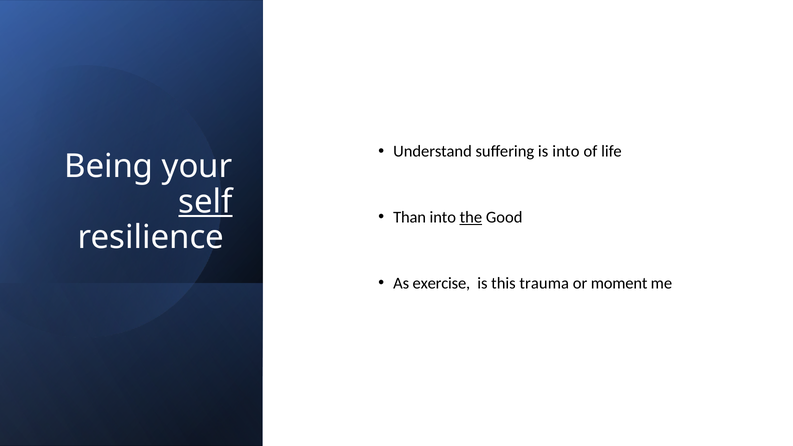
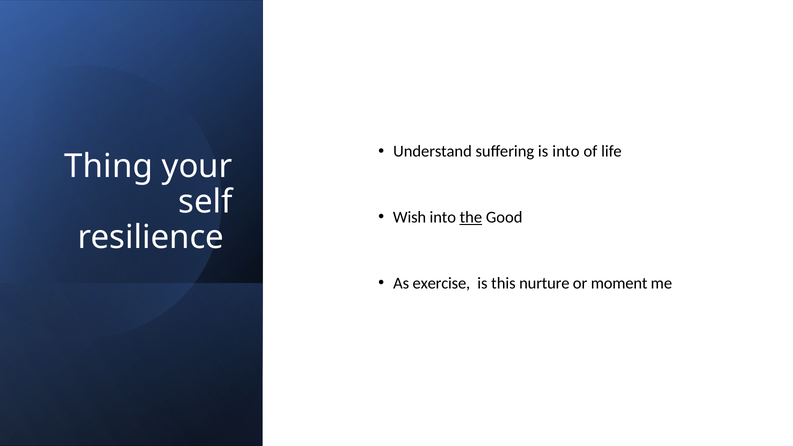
Being: Being -> Thing (109, 166)
self underline: present -> none (206, 202)
Than: Than -> Wish (410, 217)
trauma: trauma -> nurture (544, 283)
